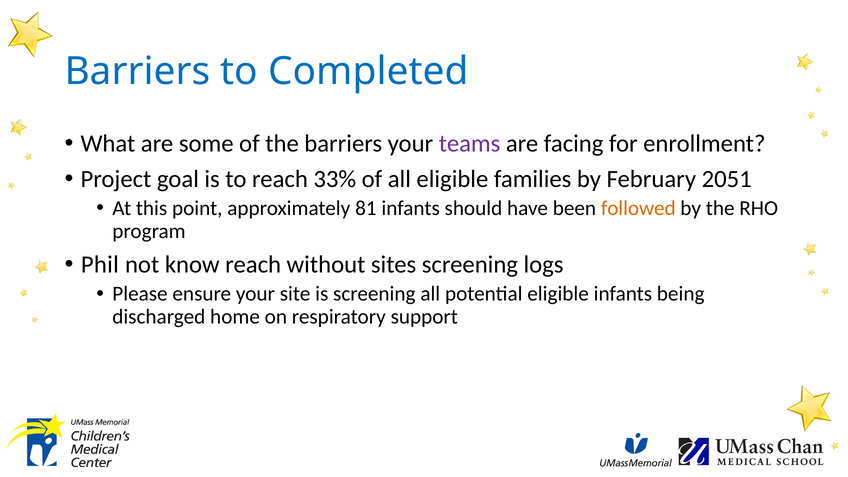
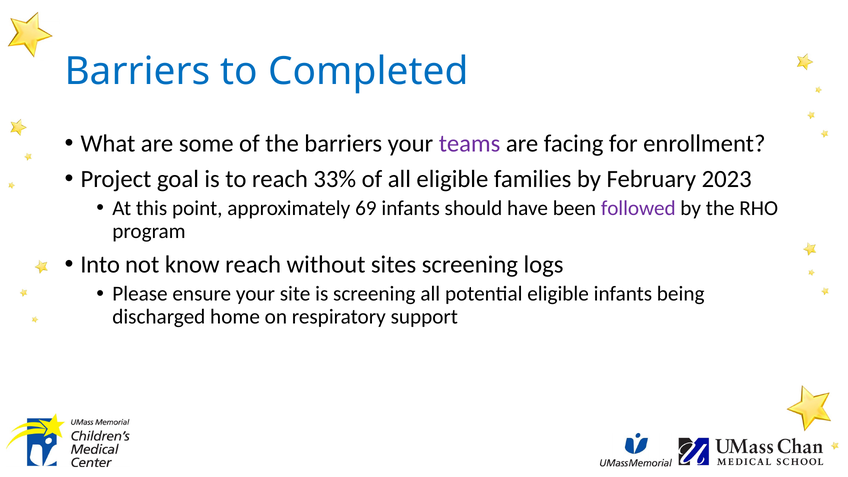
2051: 2051 -> 2023 (727, 179)
81: 81 -> 69 (366, 208)
followed colour: orange -> purple (638, 208)
Phil: Phil -> Into (100, 265)
